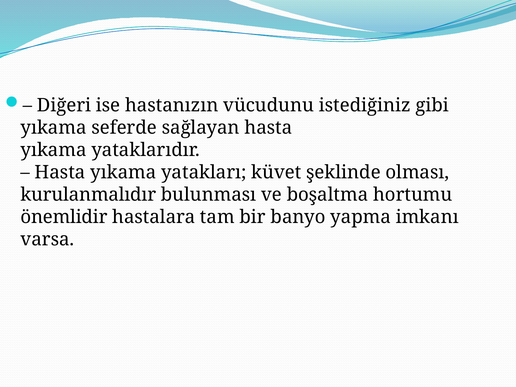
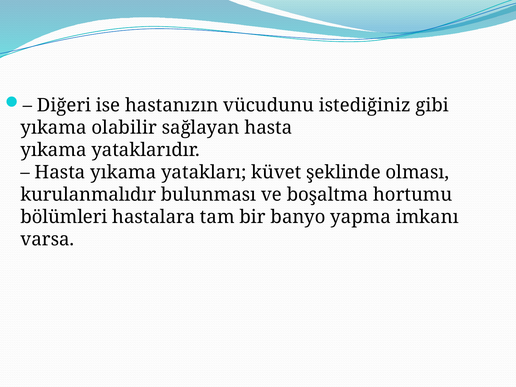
seferde: seferde -> olabilir (124, 128)
önemlidir: önemlidir -> bölümleri (64, 217)
